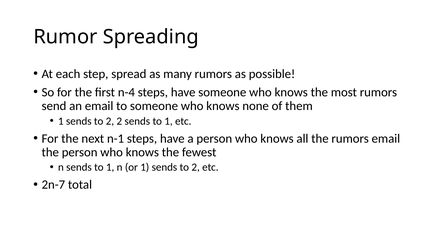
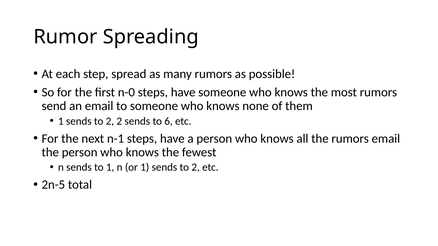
n-4: n-4 -> n-0 (126, 92)
2 sends to 1: 1 -> 6 (169, 121)
2n-7: 2n-7 -> 2n-5 (53, 185)
